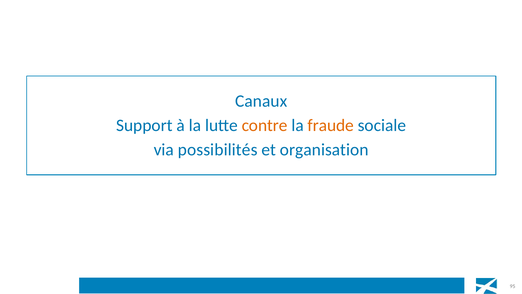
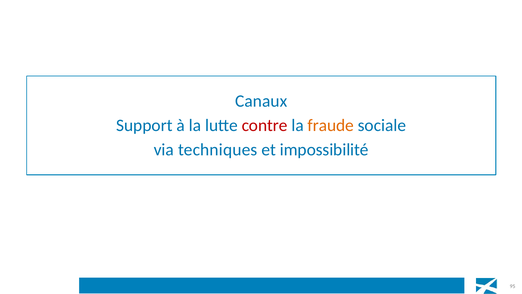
contre colour: orange -> red (265, 125)
possibilités: possibilités -> techniques (218, 150)
organisation: organisation -> impossibilité (324, 150)
